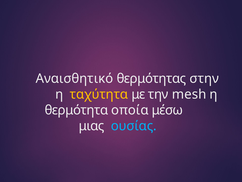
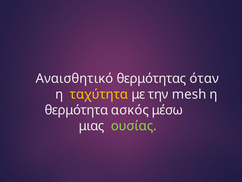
στην: στην -> όταν (204, 78)
οποία: οποία -> ασκός (130, 110)
ουσίας colour: light blue -> light green (134, 126)
